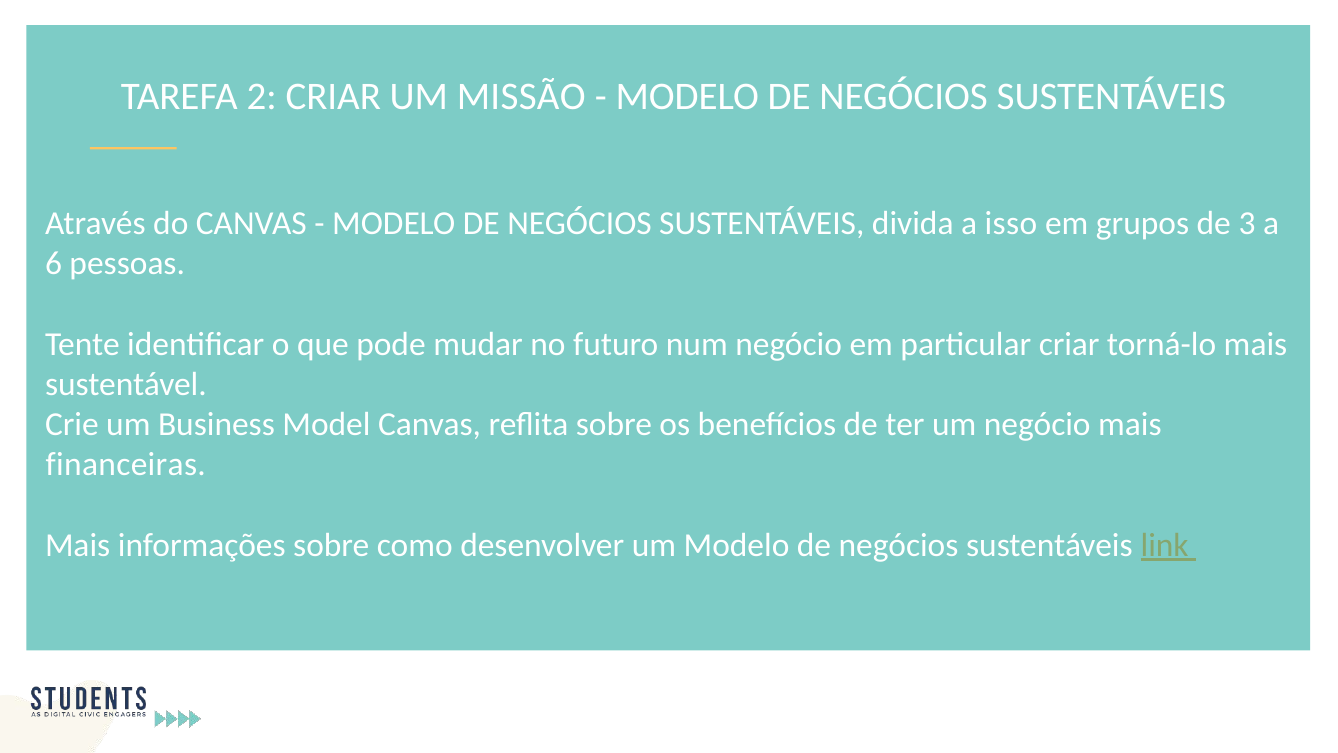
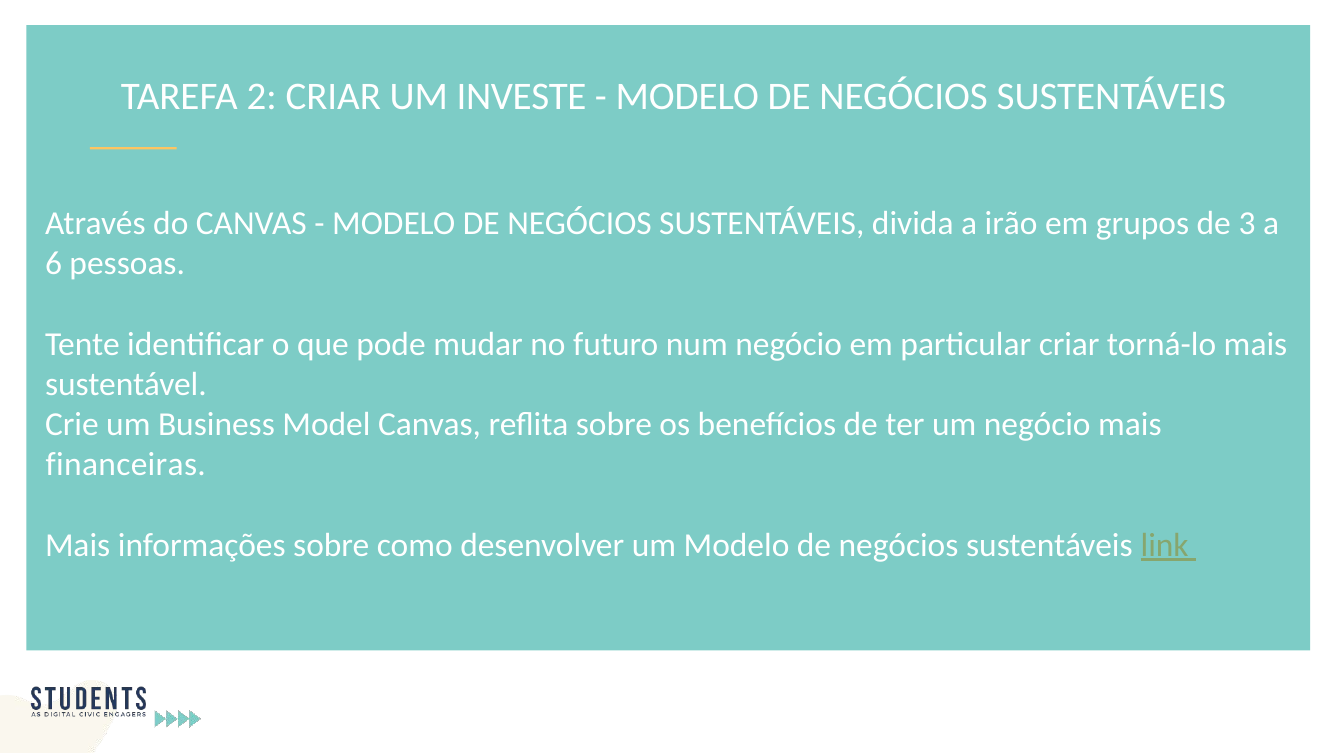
MISSÃO: MISSÃO -> INVESTE (522, 96)
isso: isso -> irão (1011, 224)
